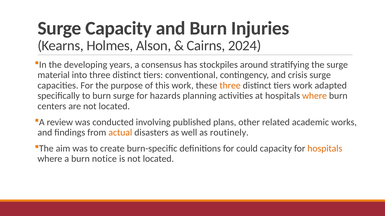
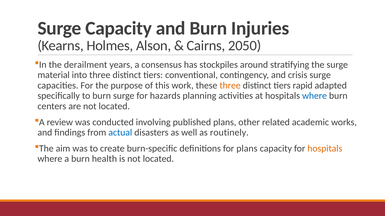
2024: 2024 -> 2050 (245, 46)
developing: developing -> derailment (86, 65)
tiers work: work -> rapid (303, 86)
where colour: orange -> blue (314, 96)
actual colour: orange -> blue (120, 133)
for could: could -> plans (247, 149)
notice: notice -> health (104, 159)
